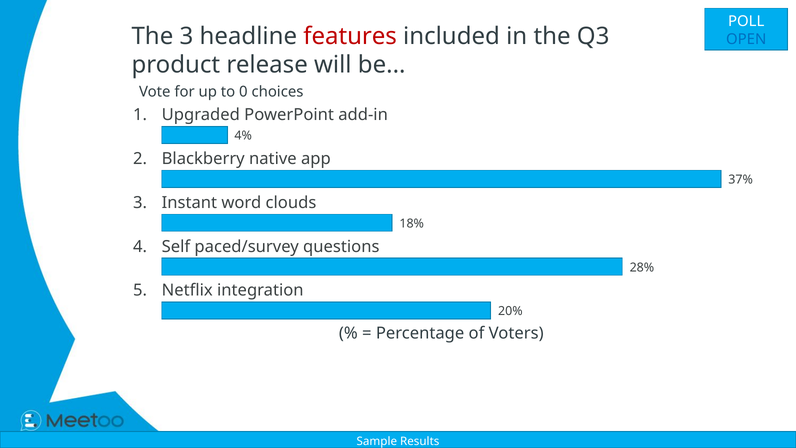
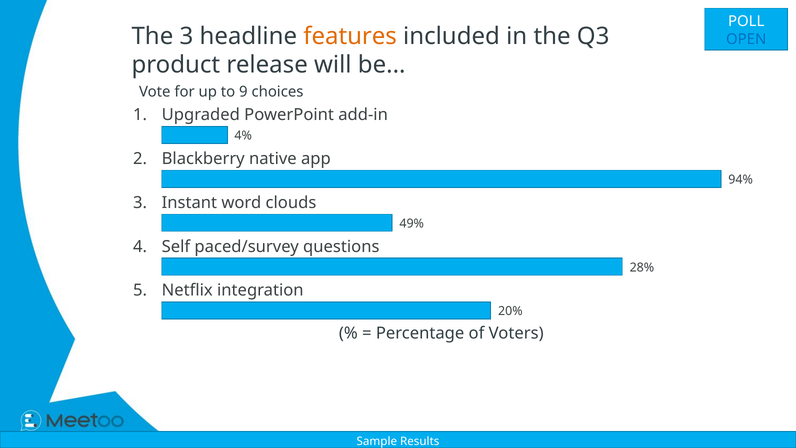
features colour: red -> orange (350, 36)
0: 0 -> 9 (243, 92)
37%: 37% -> 94% (741, 180)
18%: 18% -> 49% (412, 223)
